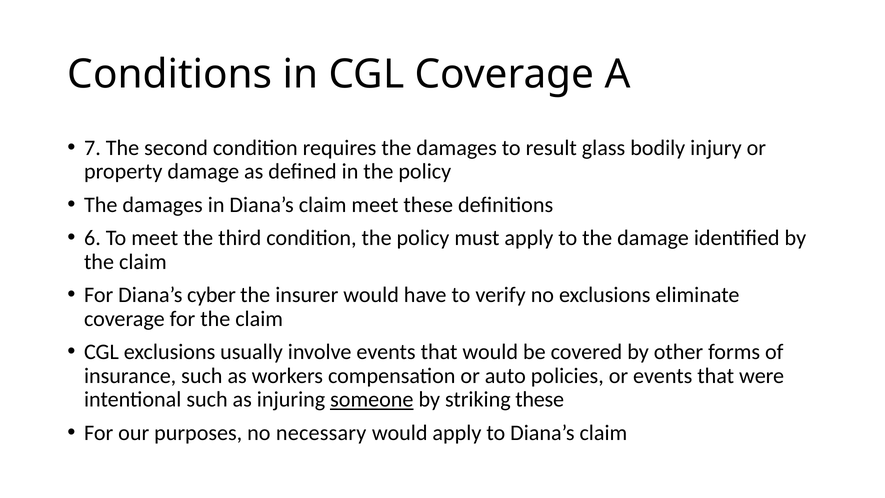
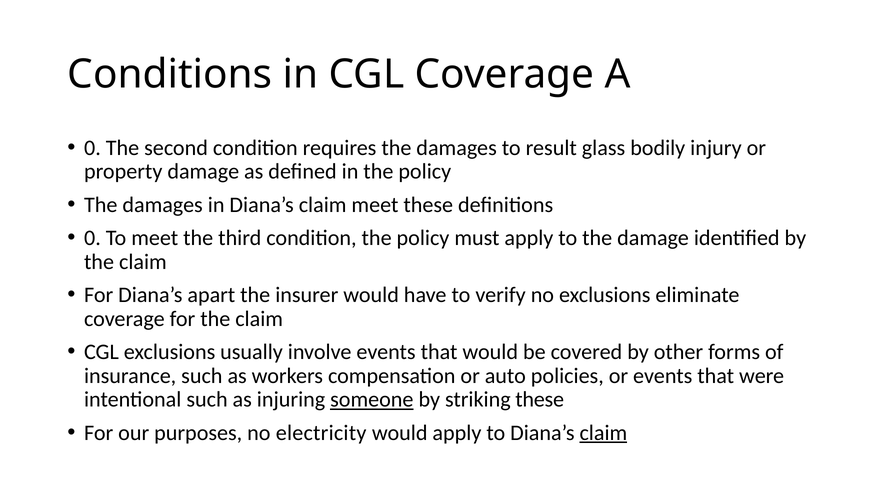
7: 7 -> 0 (92, 148)
6: 6 -> 0 (92, 238)
cyber: cyber -> apart (211, 295)
necessary: necessary -> electricity (321, 433)
claim underline: none -> present (603, 433)
